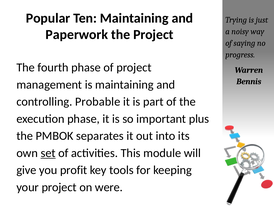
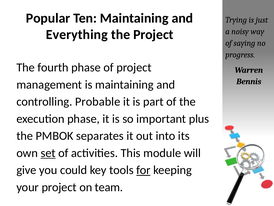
Paperwork: Paperwork -> Everything (77, 35)
profit: profit -> could (74, 170)
for underline: none -> present (143, 170)
were: were -> team (109, 187)
